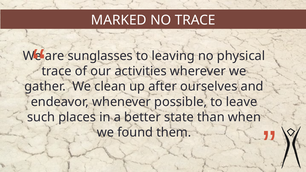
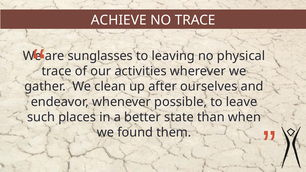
MARKED: MARKED -> ACHIEVE (119, 20)
